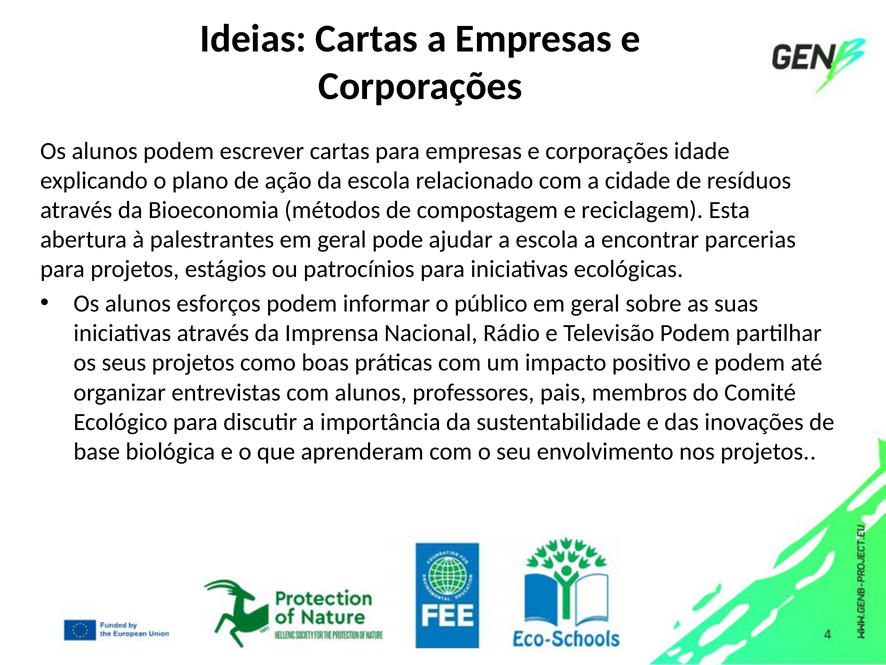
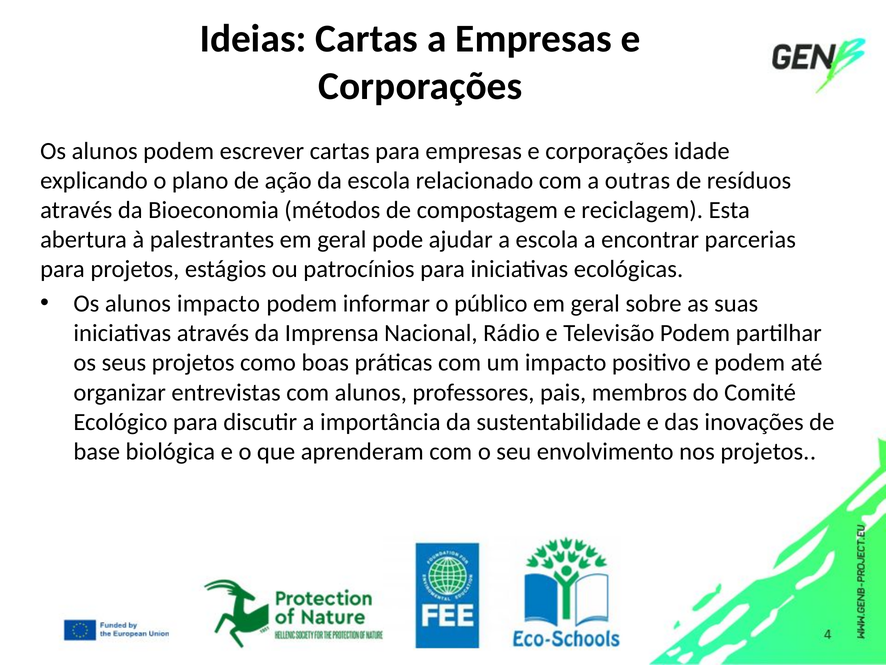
cidade: cidade -> outras (637, 180)
alunos esforços: esforços -> impacto (219, 303)
